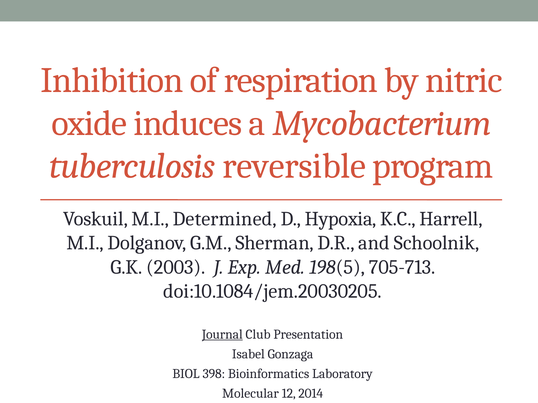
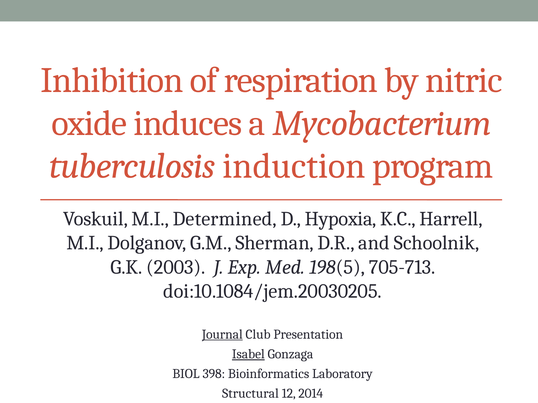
reversible: reversible -> induction (294, 166)
Isabel underline: none -> present (248, 354)
Molecular: Molecular -> Structural (250, 394)
